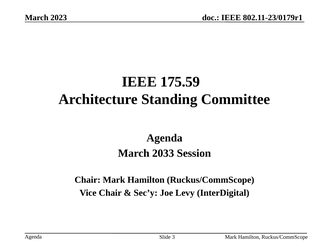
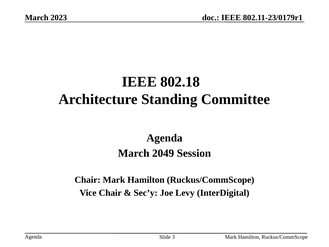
175.59: 175.59 -> 802.18 (180, 82)
2033: 2033 -> 2049 (163, 153)
